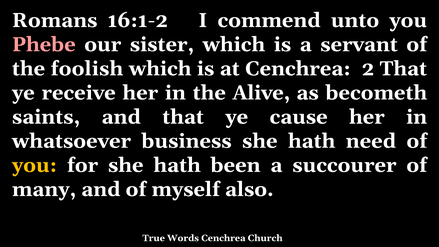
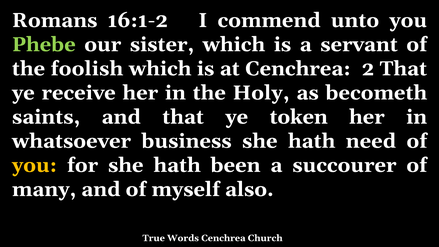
Phebe colour: pink -> light green (44, 45)
Alive: Alive -> Holy (261, 93)
cause: cause -> token (299, 117)
